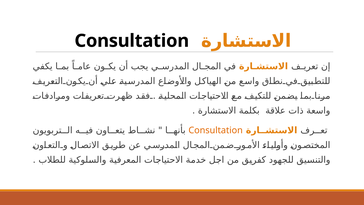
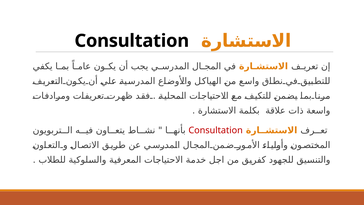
Consultation colour: orange -> red (216, 130)
